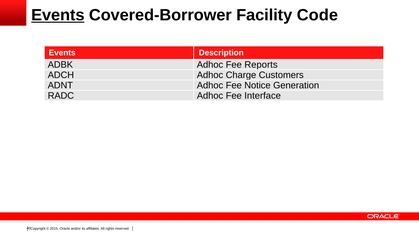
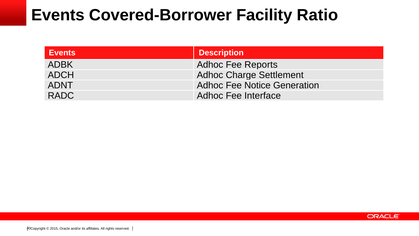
Events underline: present -> none (58, 15)
Code: Code -> Ratio (317, 15)
Customers: Customers -> Settlement (281, 75)
